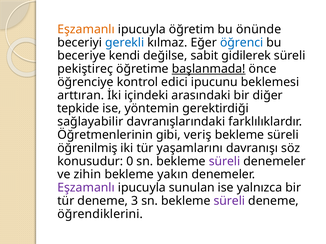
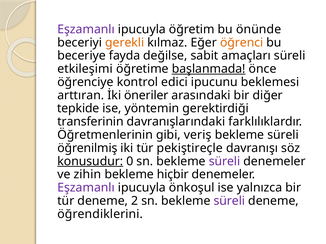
Eşzamanlı colour: orange -> purple (86, 29)
gerekli colour: blue -> orange (125, 43)
öğrenci colour: blue -> orange (242, 43)
kendi: kendi -> fayda (125, 56)
gidilerek: gidilerek -> amaçları (246, 56)
pekiştireç: pekiştireç -> etkileşimi (85, 69)
içindeki: içindeki -> öneriler (146, 95)
sağlayabilir: sağlayabilir -> transferinin (90, 122)
yaşamlarını: yaşamlarını -> pekiştireçle (190, 148)
konusudur underline: none -> present (90, 162)
yakın: yakın -> hiçbir (173, 175)
sunulan: sunulan -> önkoşul (192, 188)
3: 3 -> 2 (135, 201)
